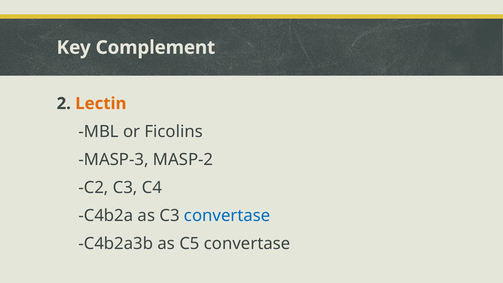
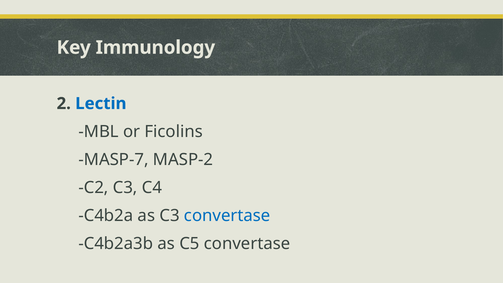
Complement: Complement -> Immunology (155, 48)
Lectin colour: orange -> blue (101, 104)
MASP-3: MASP-3 -> MASP-7 (113, 160)
